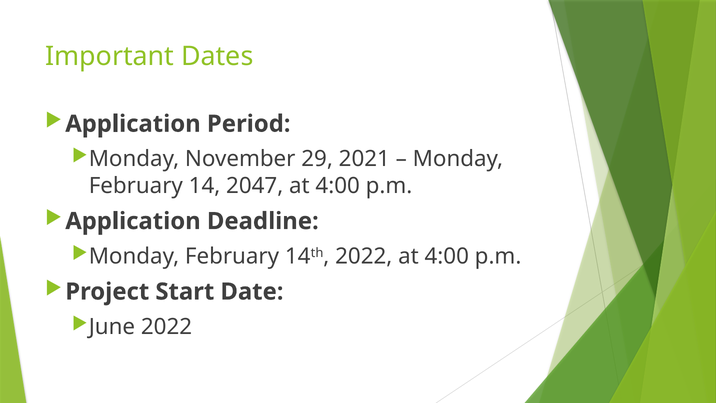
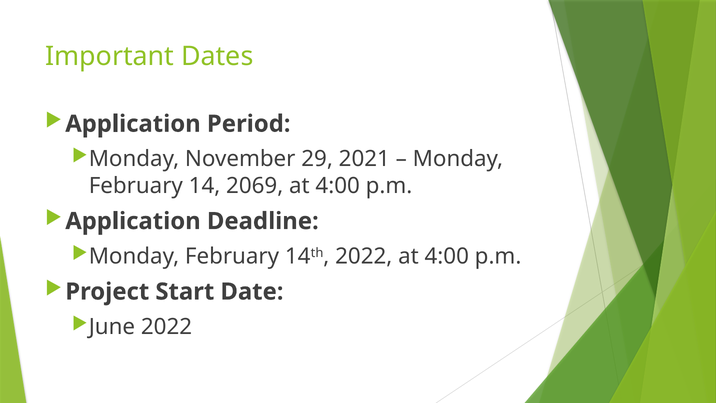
2047: 2047 -> 2069 (255, 186)
